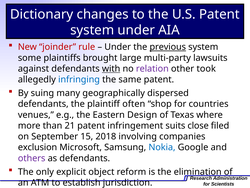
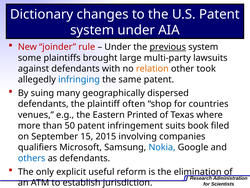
with underline: present -> none (111, 69)
relation colour: purple -> orange (152, 69)
Design: Design -> Printed (142, 115)
21: 21 -> 50 (70, 125)
close: close -> book (198, 125)
2018: 2018 -> 2015 (106, 136)
exclusion: exclusion -> qualifiers (37, 147)
others colour: purple -> blue (32, 158)
object: object -> useful (101, 171)
